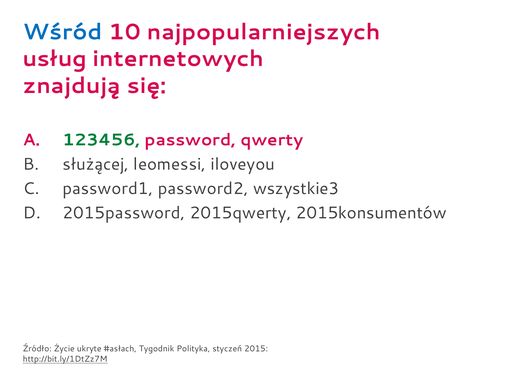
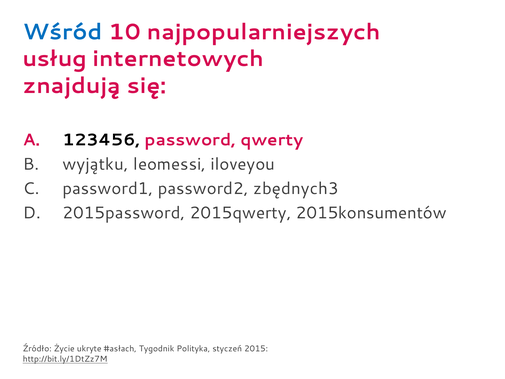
123456 colour: green -> black (101, 140)
służącej: służącej -> wyjątku (96, 164)
wszystkie3: wszystkie3 -> zbędnych3 (296, 188)
